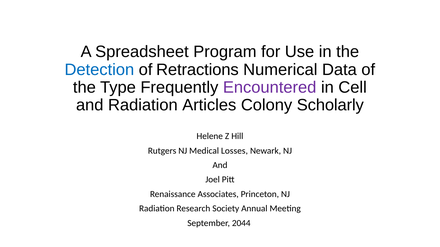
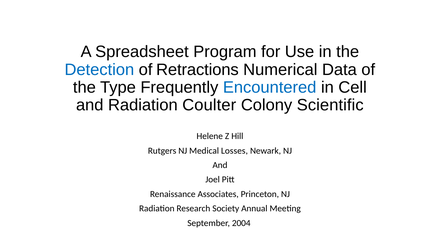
Encountered colour: purple -> blue (270, 88)
Articles: Articles -> Coulter (209, 105)
Scholarly: Scholarly -> Scientific (330, 105)
2044: 2044 -> 2004 (241, 223)
